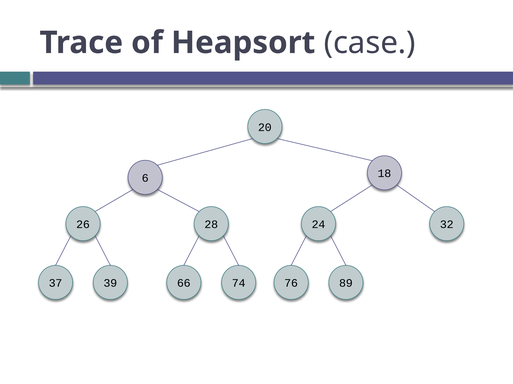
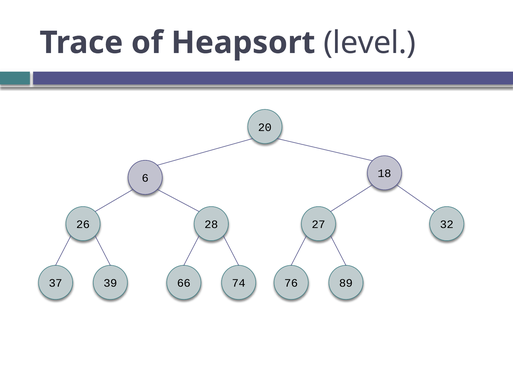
case: case -> level (370, 43)
24: 24 -> 27 (318, 225)
